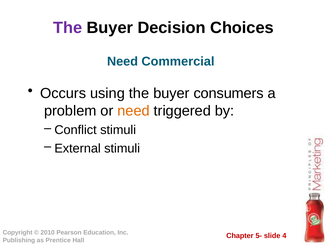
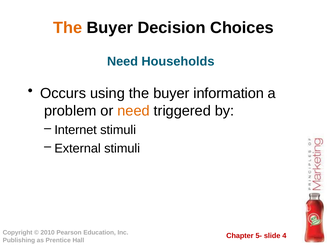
The colour: purple -> orange (68, 28)
Commercial: Commercial -> Households (178, 62)
consumers: consumers -> information (229, 93)
Conflict: Conflict -> Internet (76, 130)
